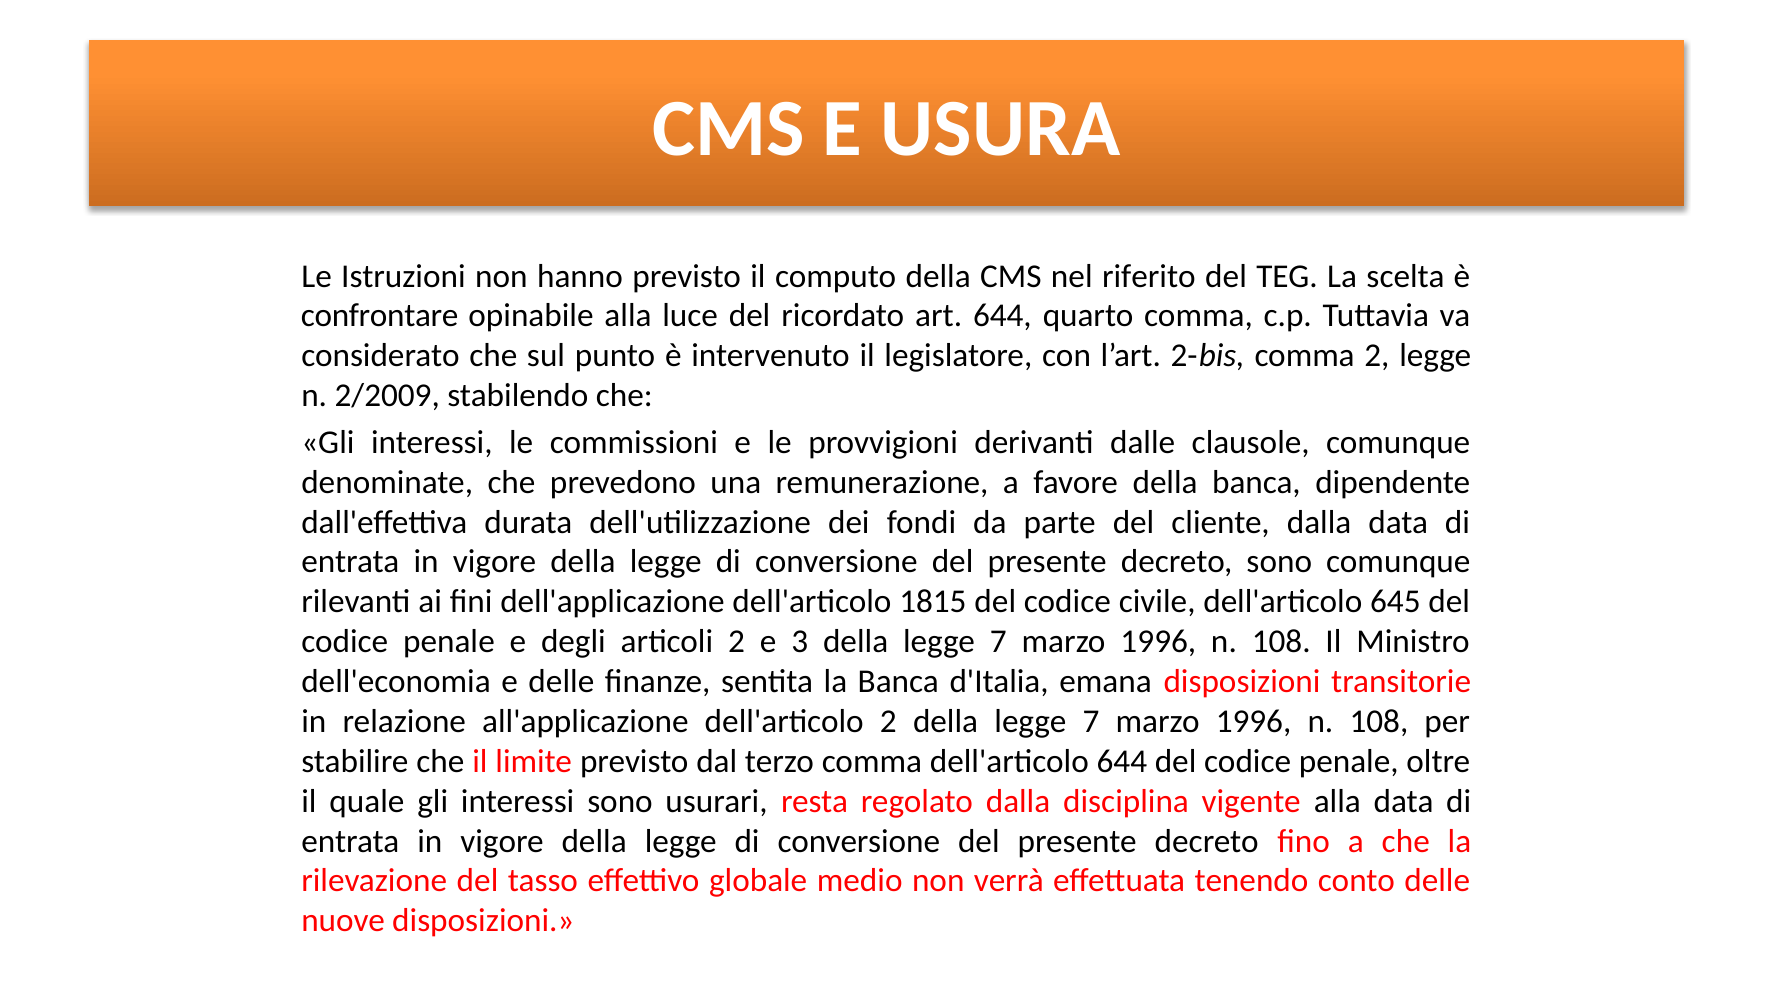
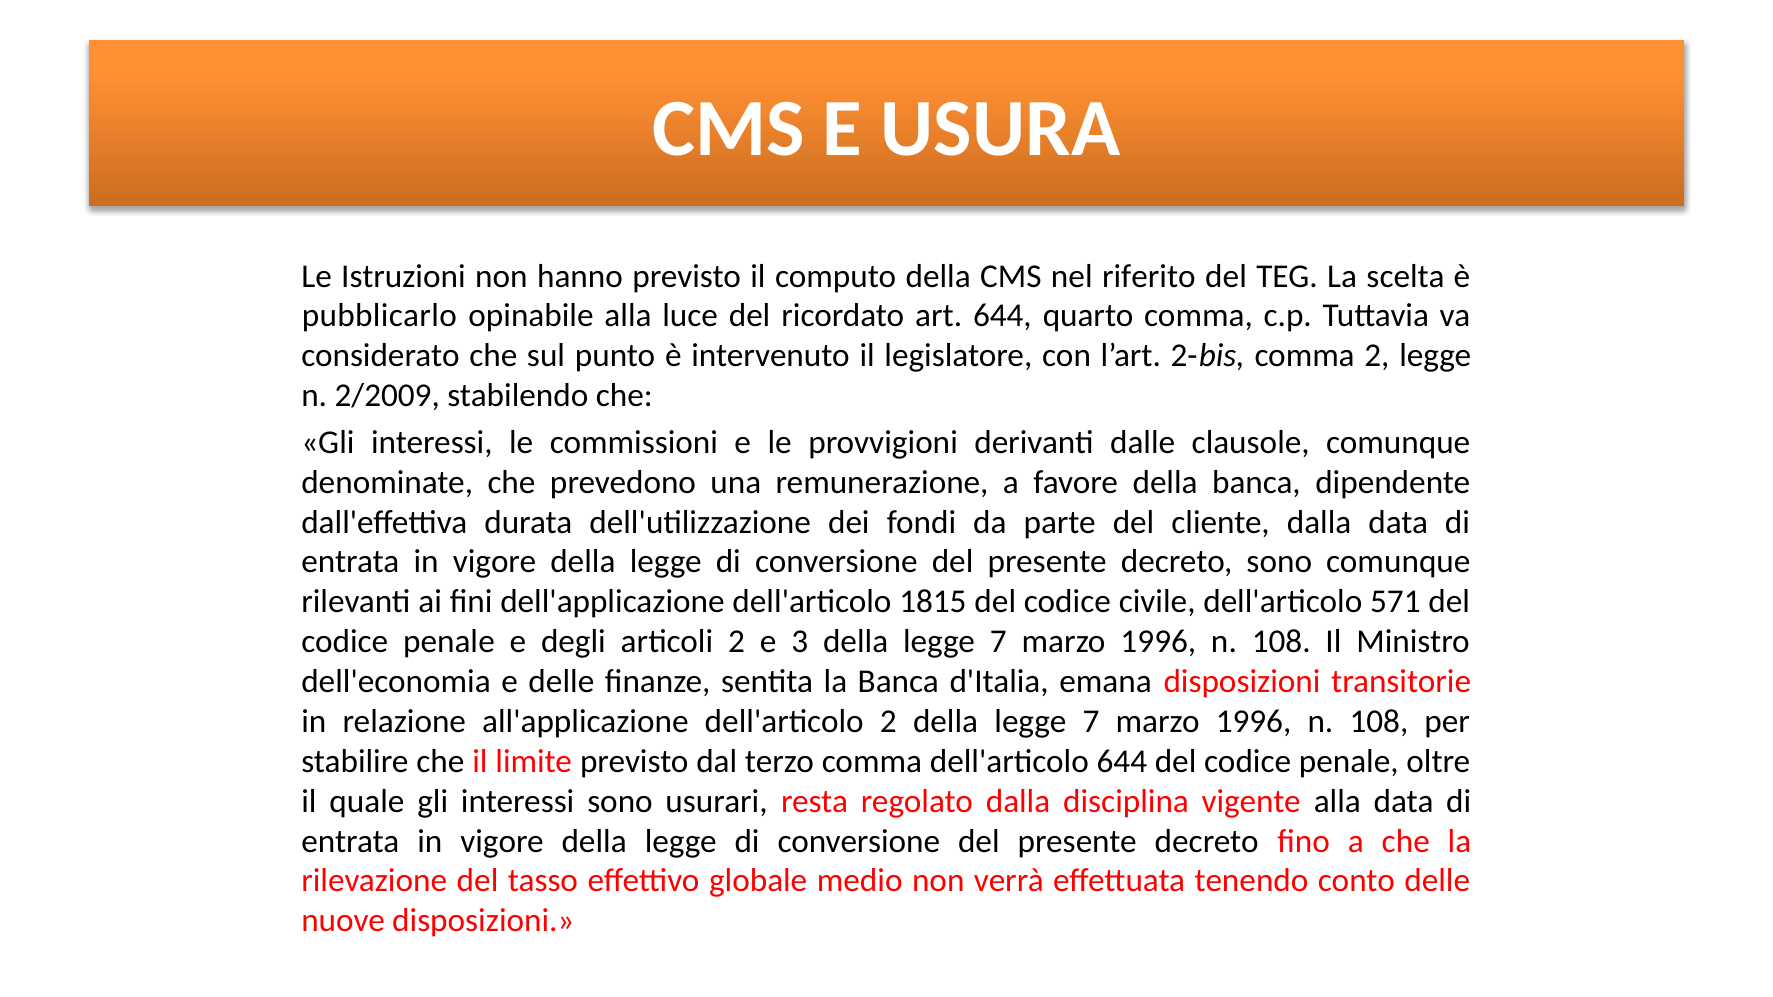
confrontare: confrontare -> pubblicarlo (379, 316)
645: 645 -> 571 (1395, 602)
